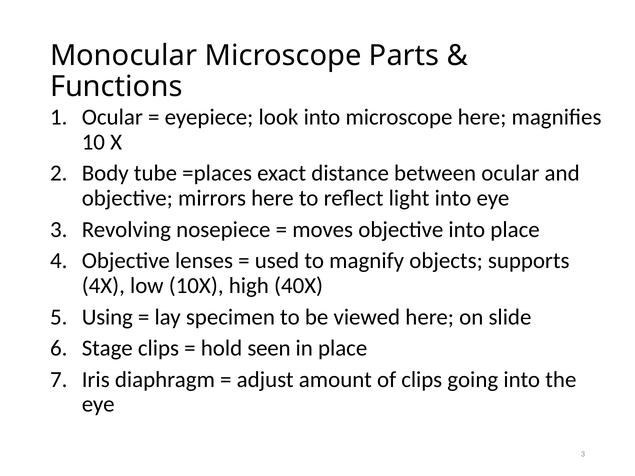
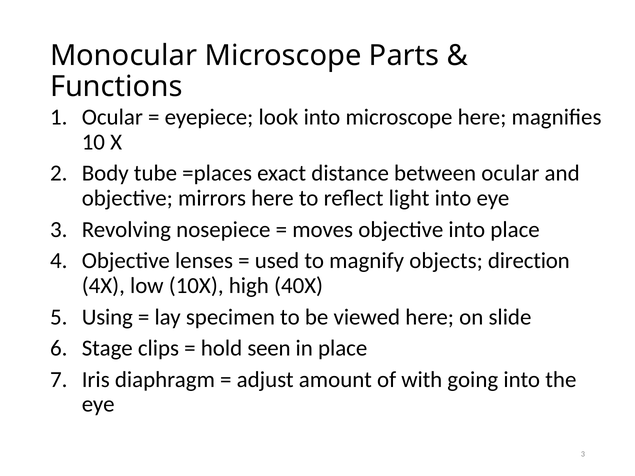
supports: supports -> direction (529, 261)
of clips: clips -> with (422, 380)
